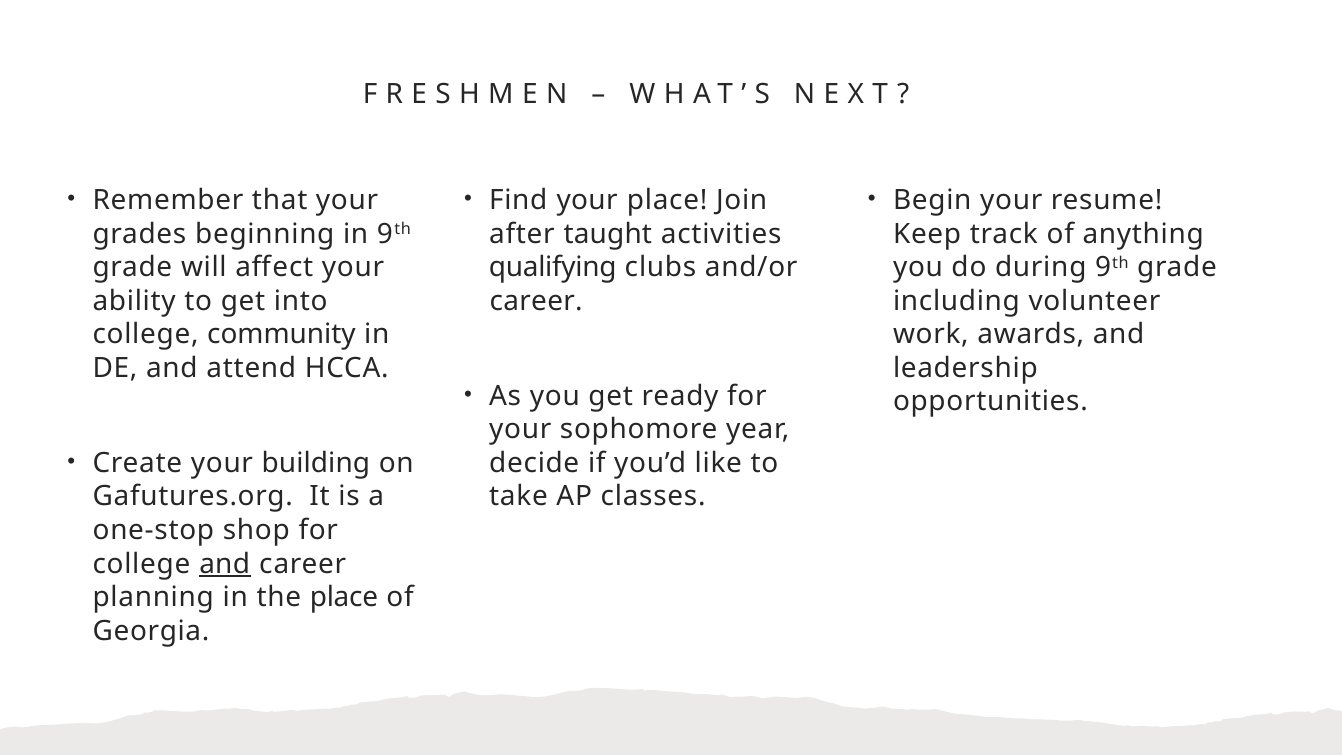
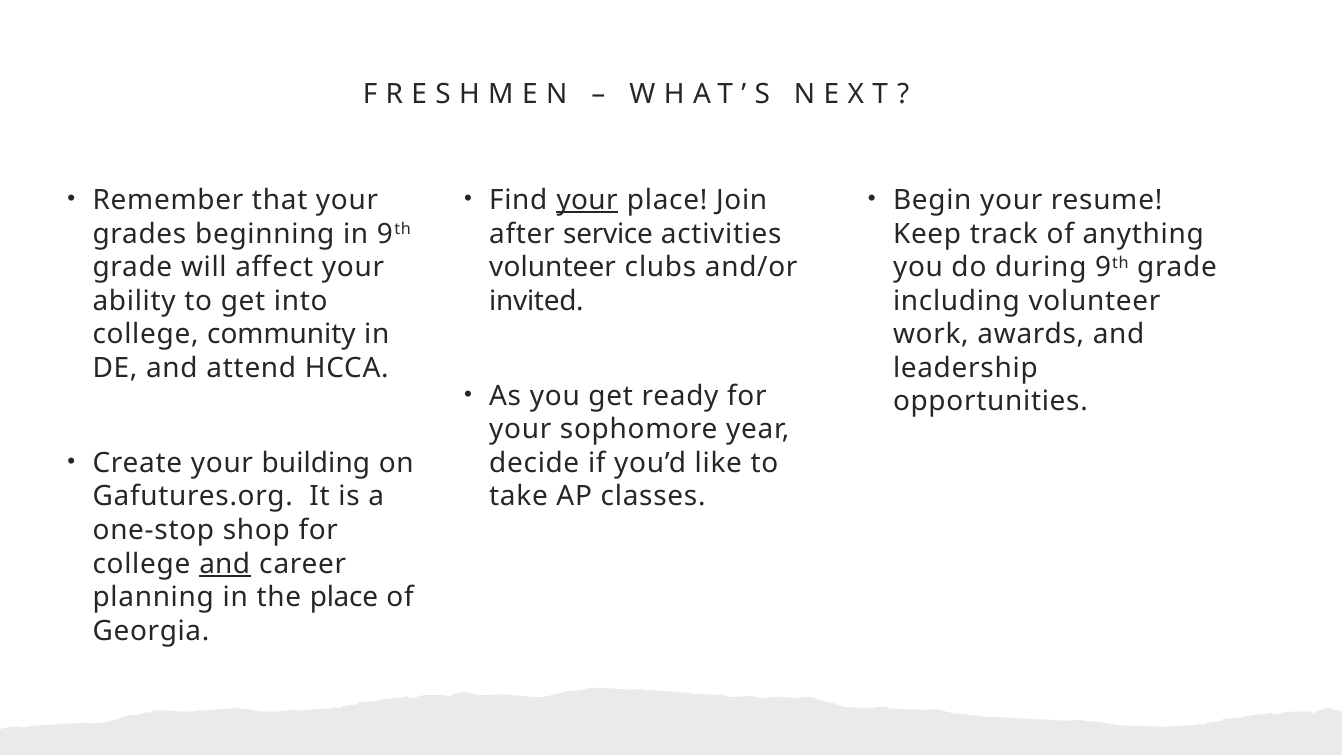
your underline: none -> present (587, 200)
taught: taught -> service (608, 234)
qualifying: qualifying -> volunteer (553, 267)
career: career -> invited (536, 301)
